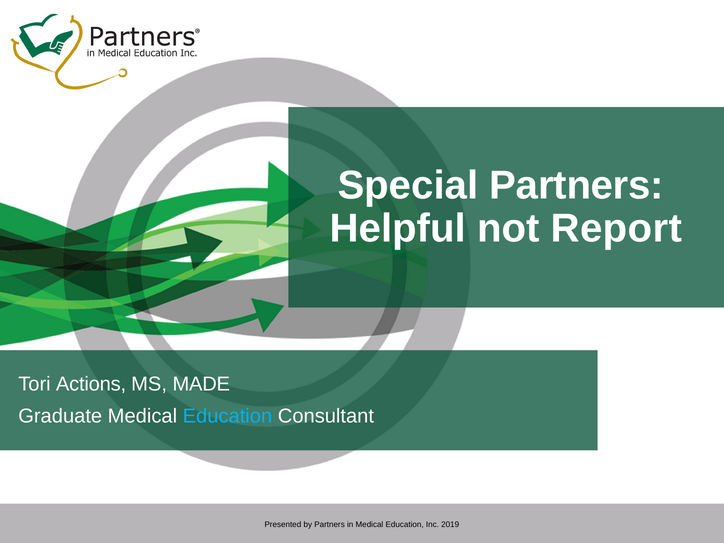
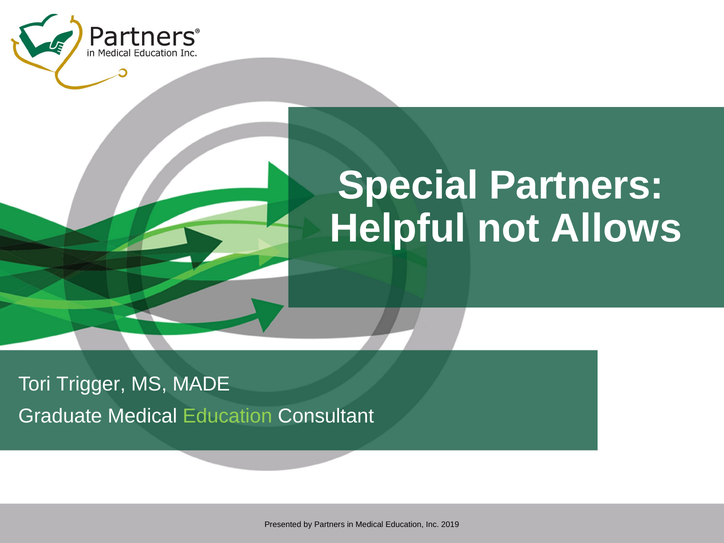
Report: Report -> Allows (616, 229)
Actions: Actions -> Trigger (91, 384)
Education colour: light blue -> light green (227, 416)
